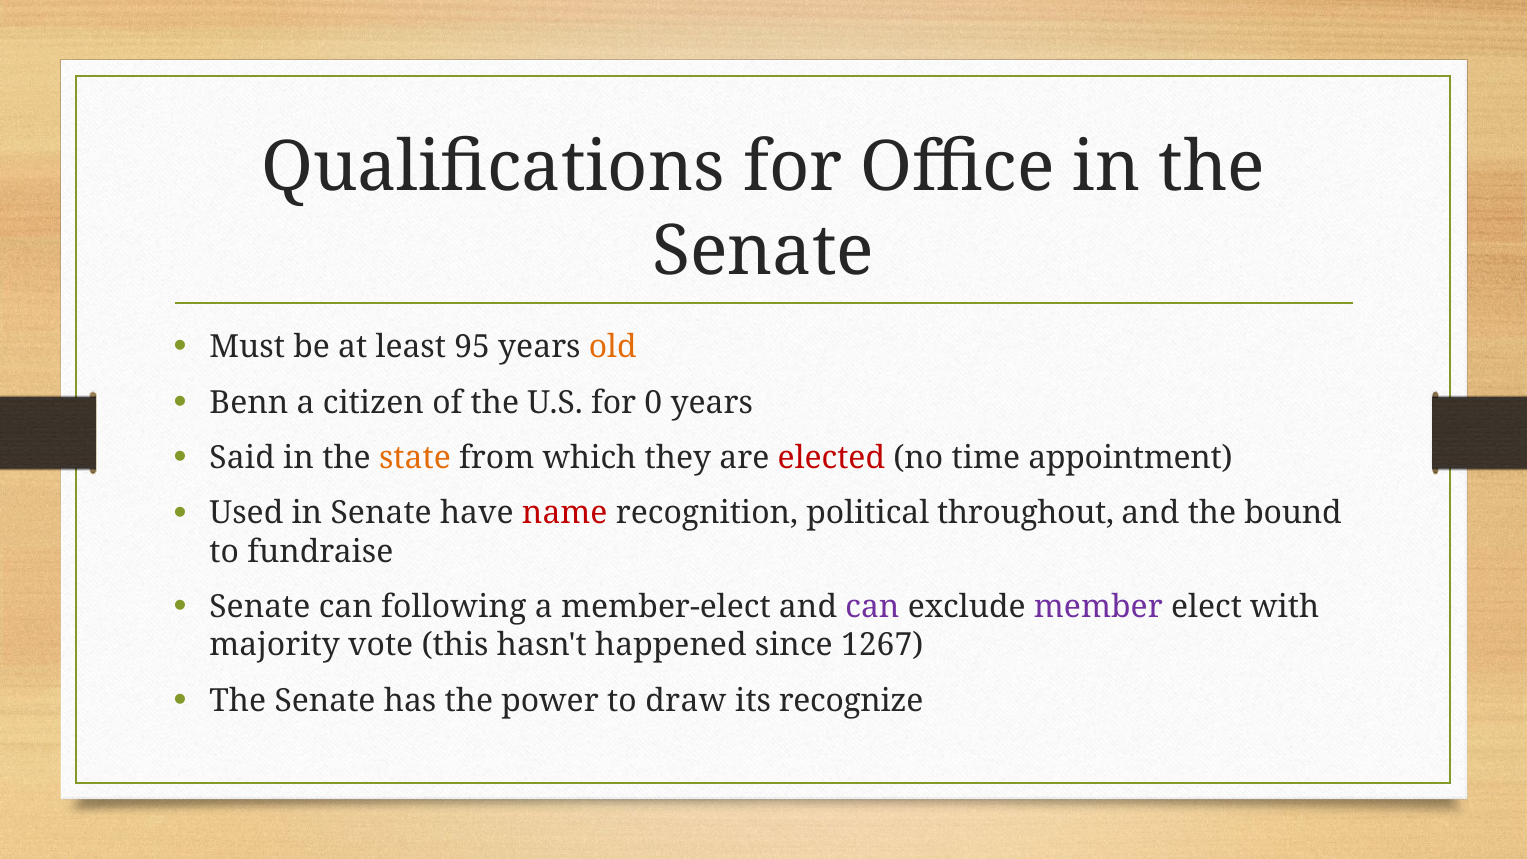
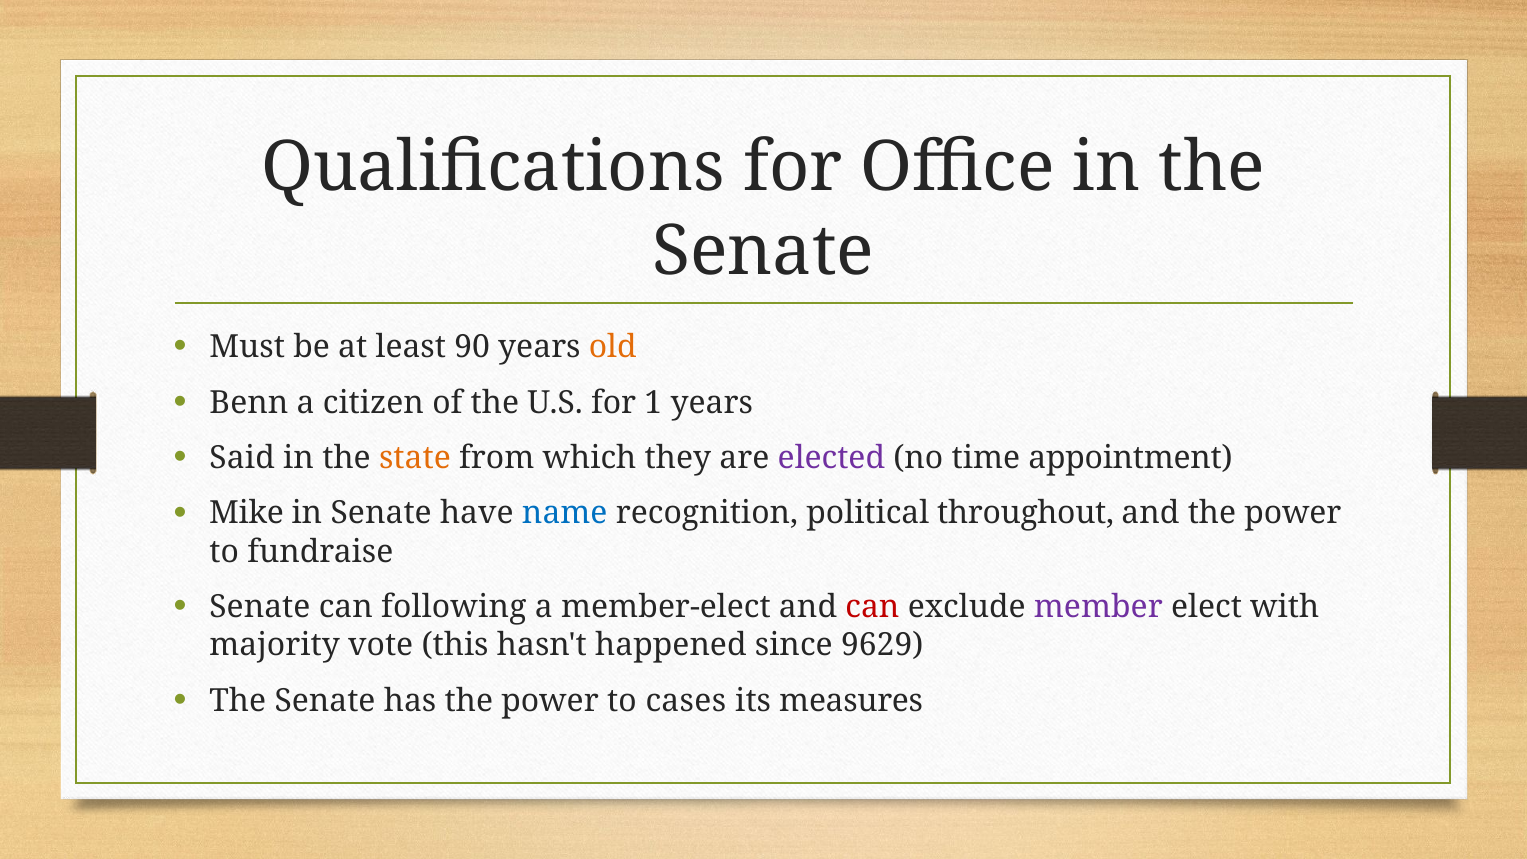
95: 95 -> 90 (472, 347)
0: 0 -> 1 (653, 403)
elected colour: red -> purple (831, 458)
Used: Used -> Mike (247, 513)
name colour: red -> blue (565, 513)
and the bound: bound -> power (1293, 513)
can colour: purple -> red (872, 607)
1267: 1267 -> 9629 (882, 645)
draw: draw -> cases (686, 701)
recognize: recognize -> measures (851, 701)
